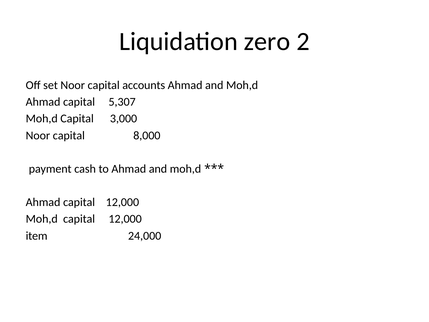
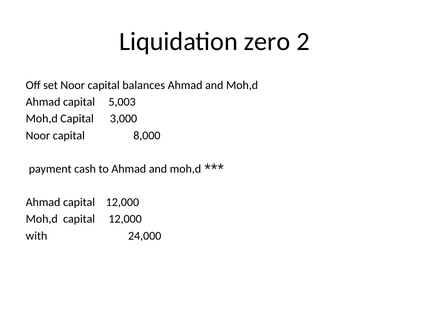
accounts: accounts -> balances (144, 85)
5,307: 5,307 -> 5,003 (122, 102)
item: item -> with (37, 236)
